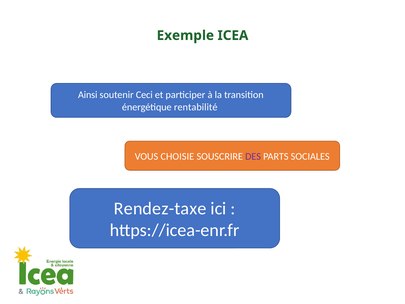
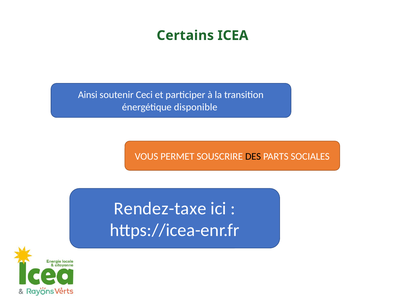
Exemple: Exemple -> Certains (185, 35)
rentabilité: rentabilité -> disponible (196, 107)
CHOISIE: CHOISIE -> PERMET (177, 156)
DES colour: purple -> black (253, 156)
